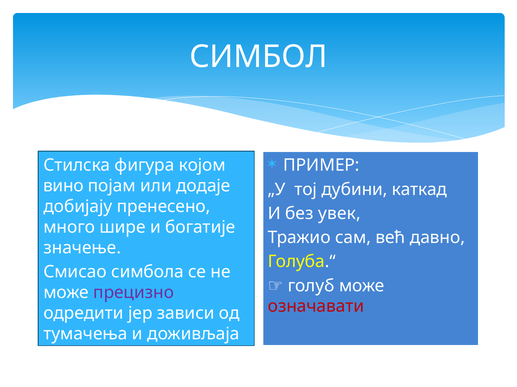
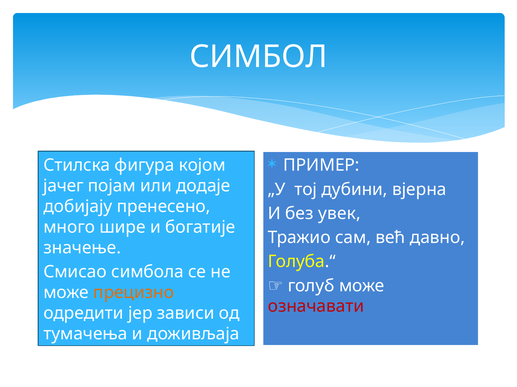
вино: вино -> јачег (63, 186)
каткад: каткад -> вјерна (419, 190)
прецизно colour: purple -> orange (134, 293)
